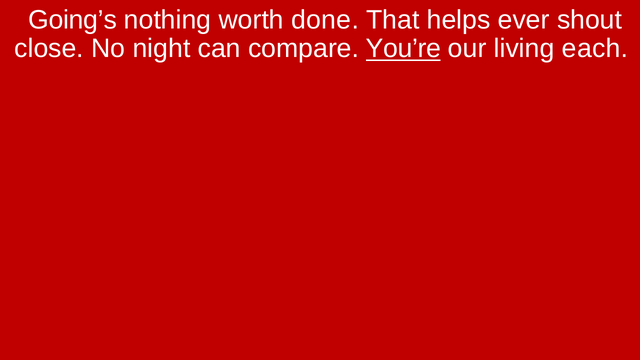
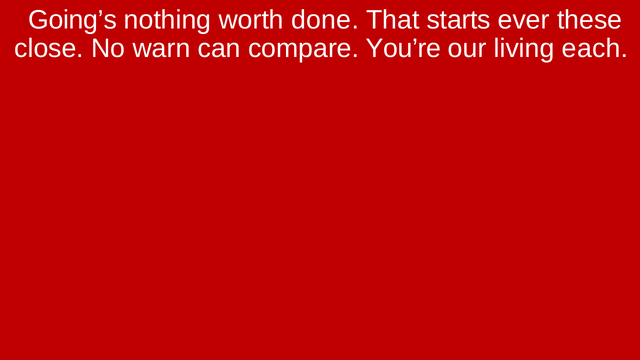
helps: helps -> starts (459, 20)
shout: shout -> these (590, 20)
night: night -> warn (162, 49)
You’re underline: present -> none (403, 49)
